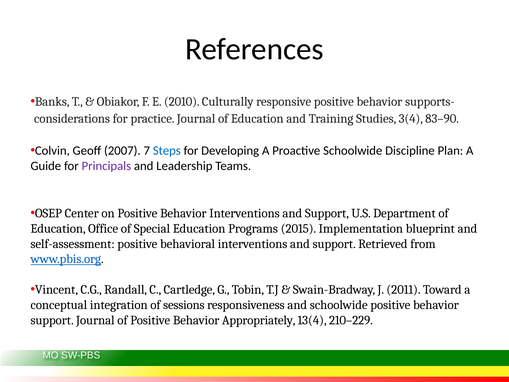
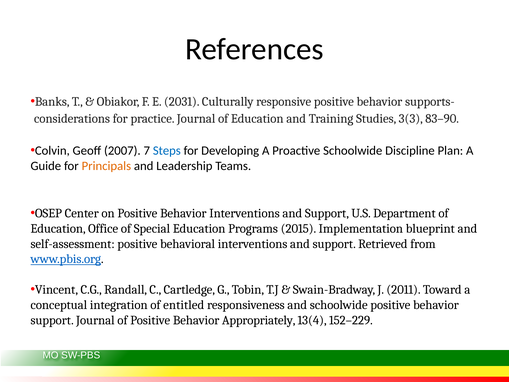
2010: 2010 -> 2031 (182, 102)
3(4: 3(4 -> 3(3 (411, 118)
Principals colour: purple -> orange (106, 166)
sessions: sessions -> entitled (184, 305)
210–229: 210–229 -> 152–229 (351, 320)
